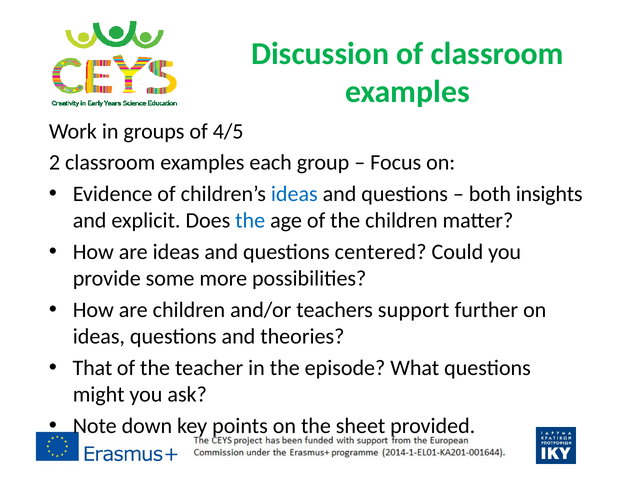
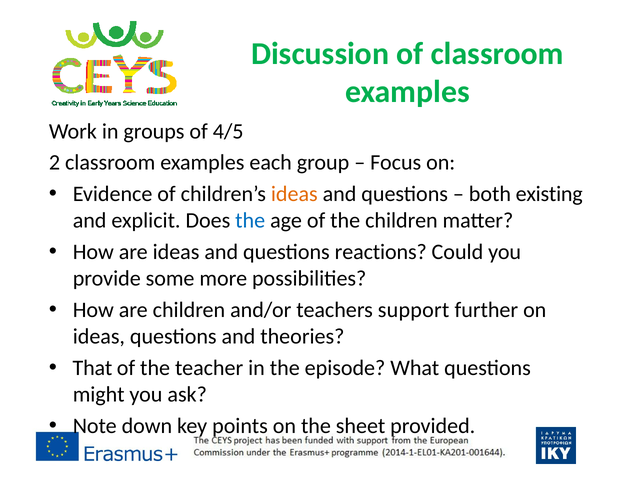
ideas colour: blue -> orange (294, 194)
insights: insights -> existing (549, 194)
centered: centered -> reactions (381, 252)
